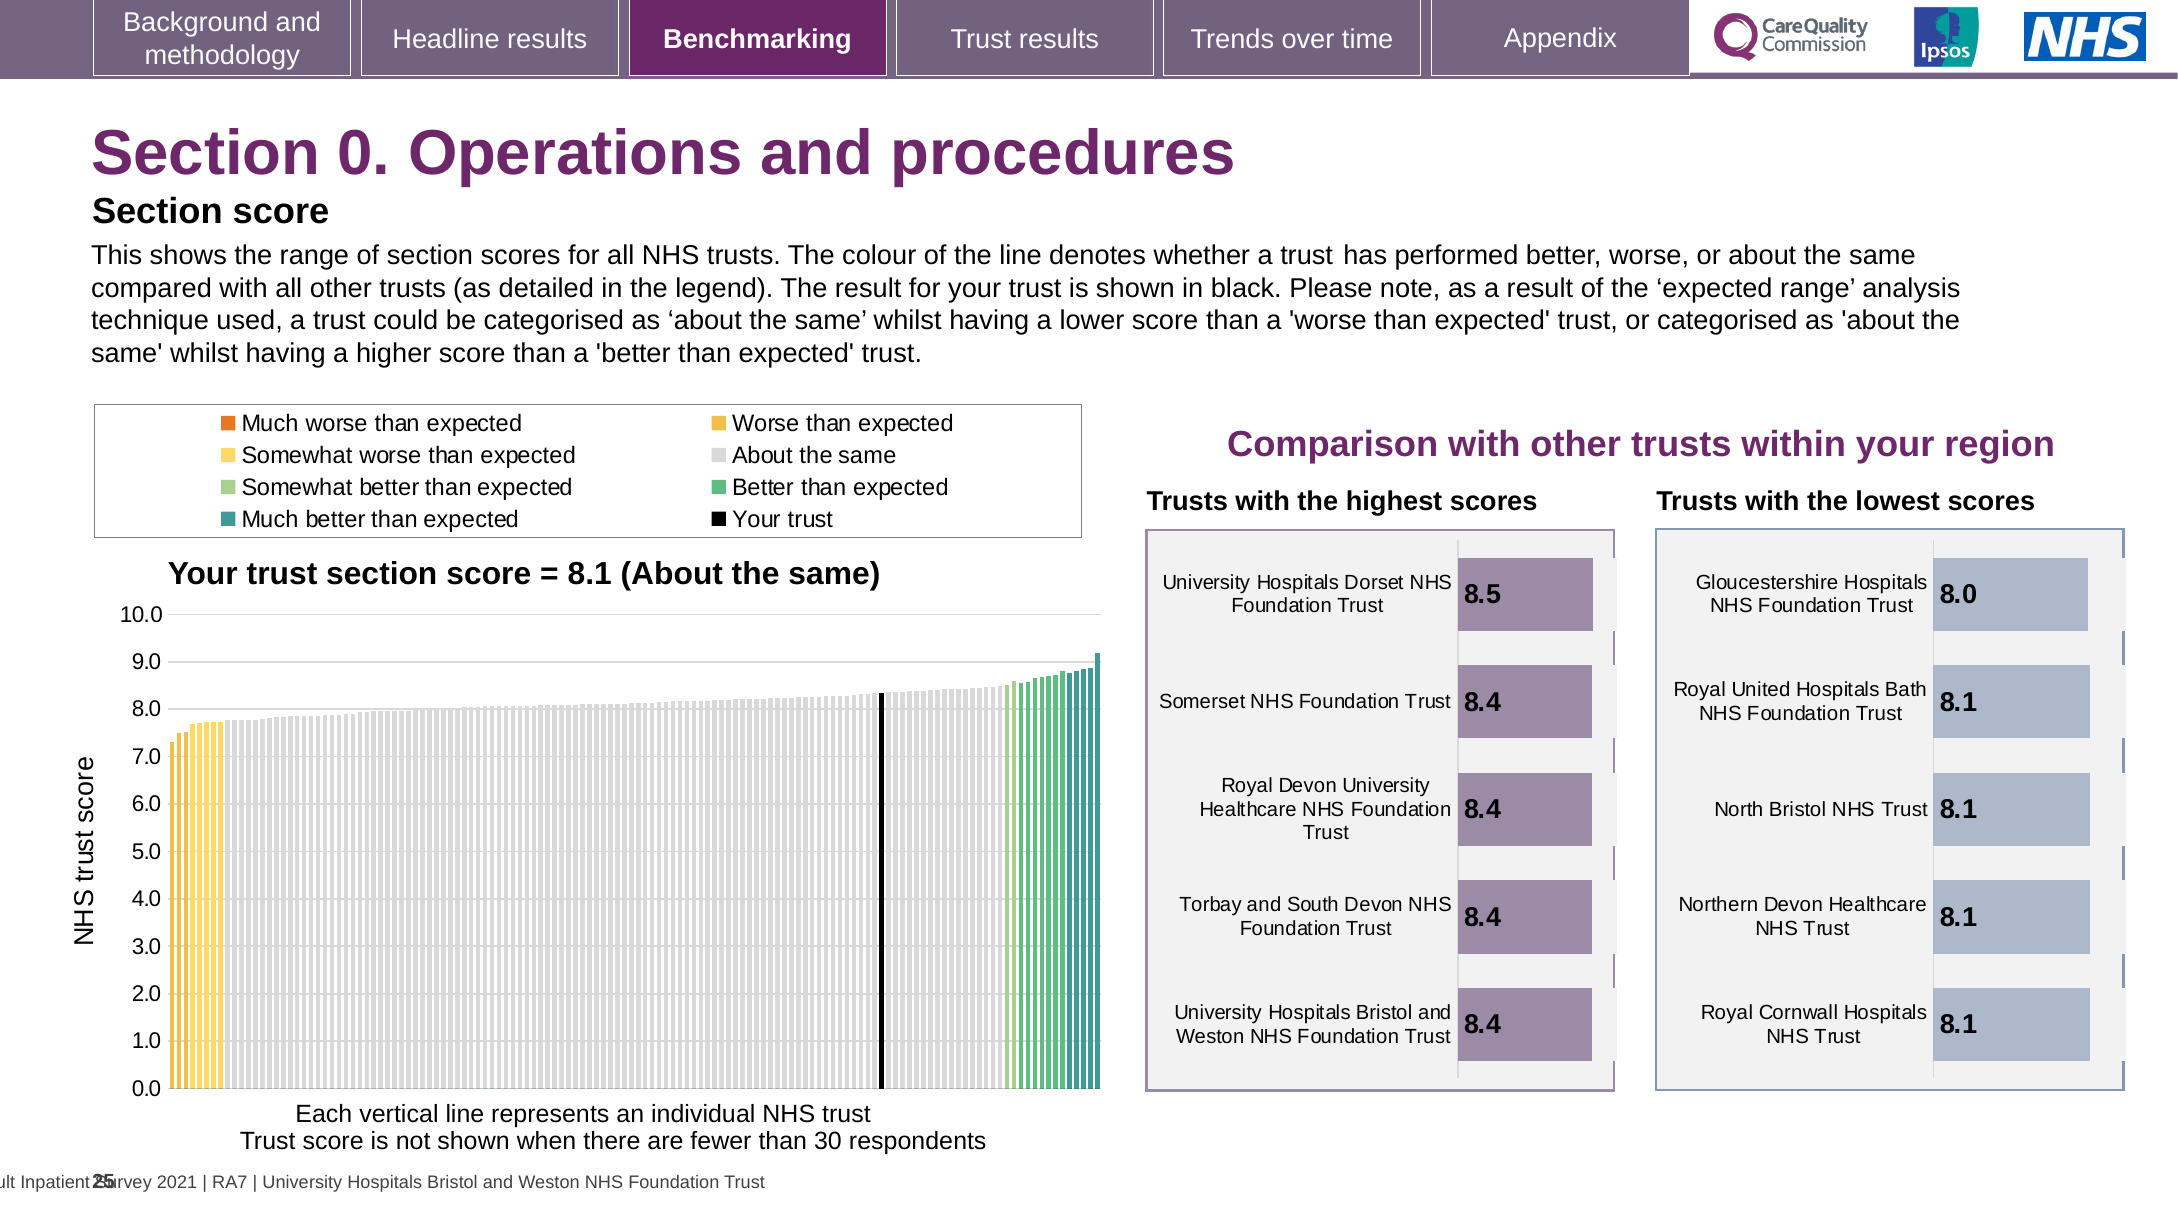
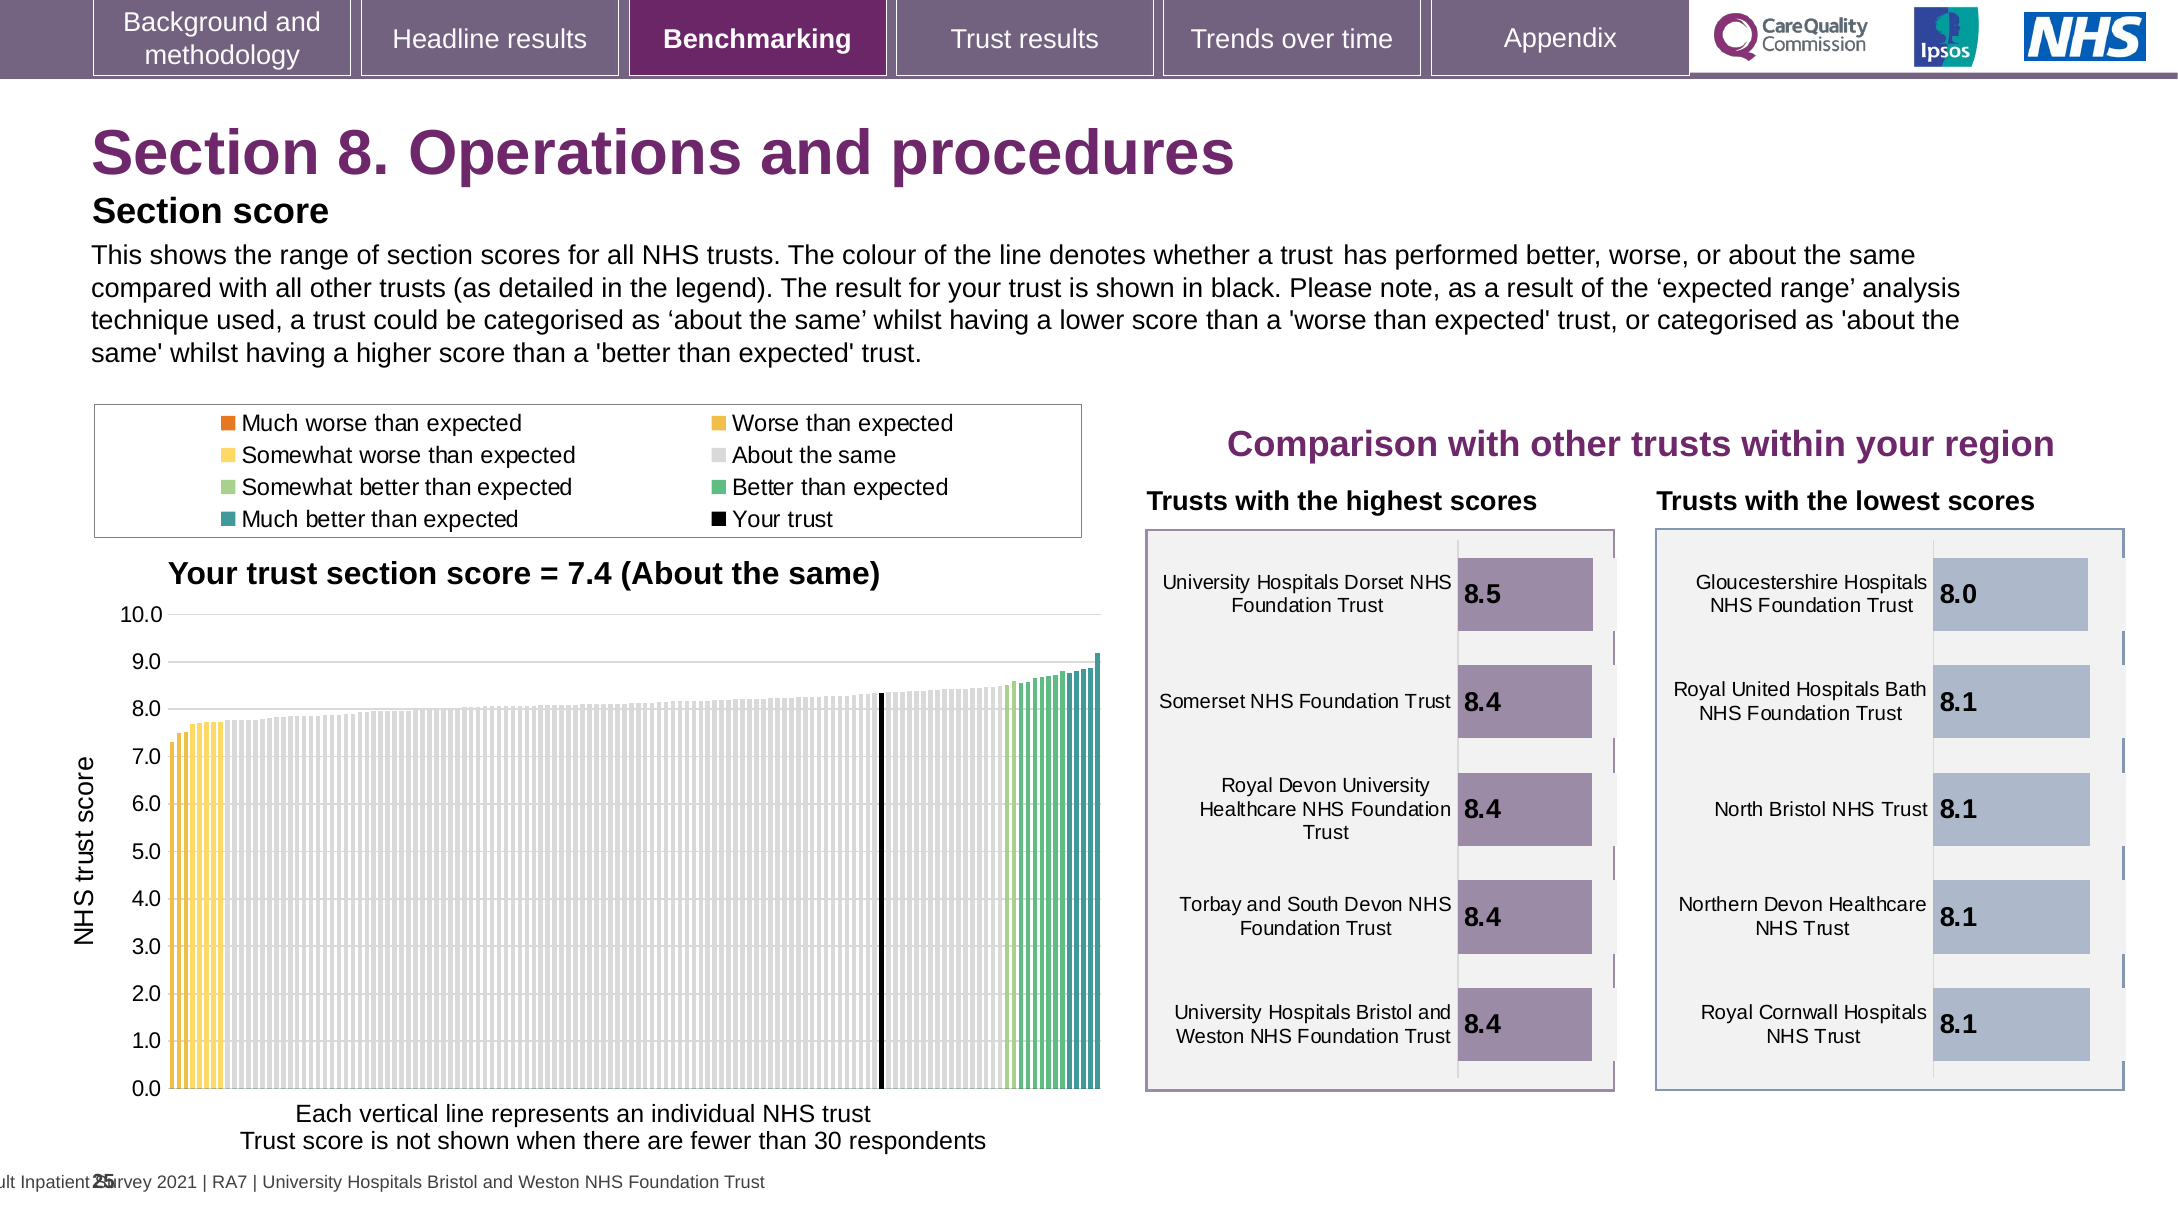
0: 0 -> 8 (364, 154)
8.1: 8.1 -> 7.4 (590, 574)
